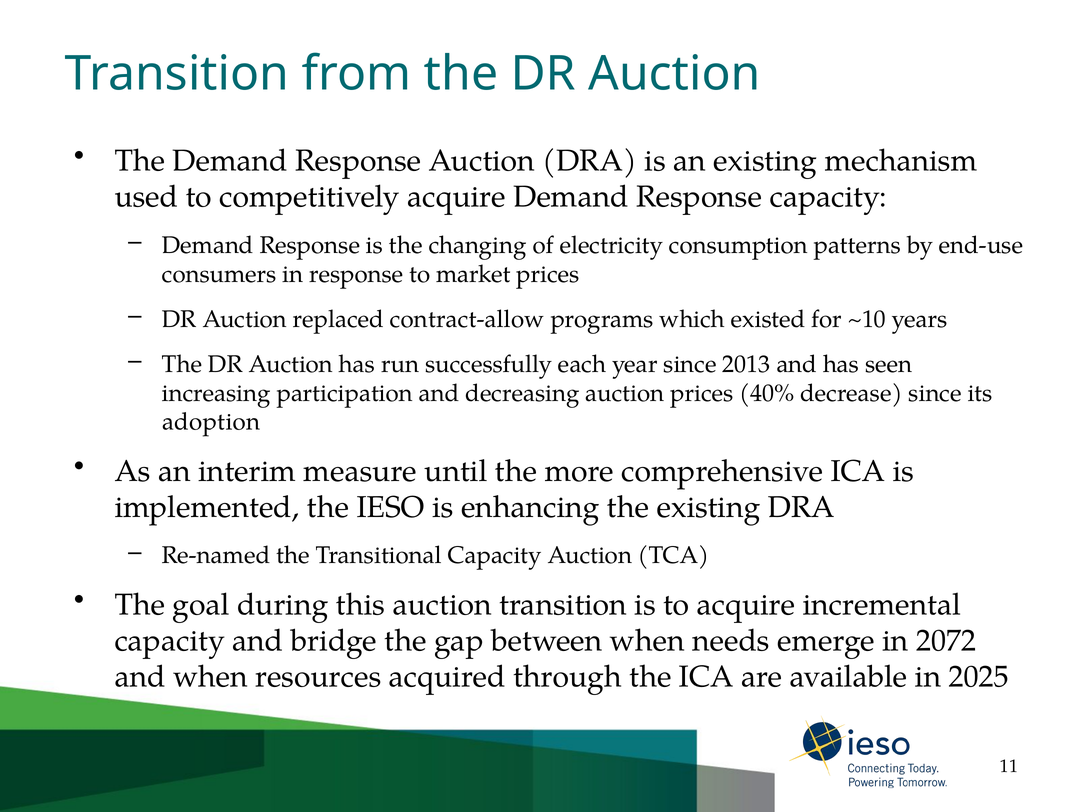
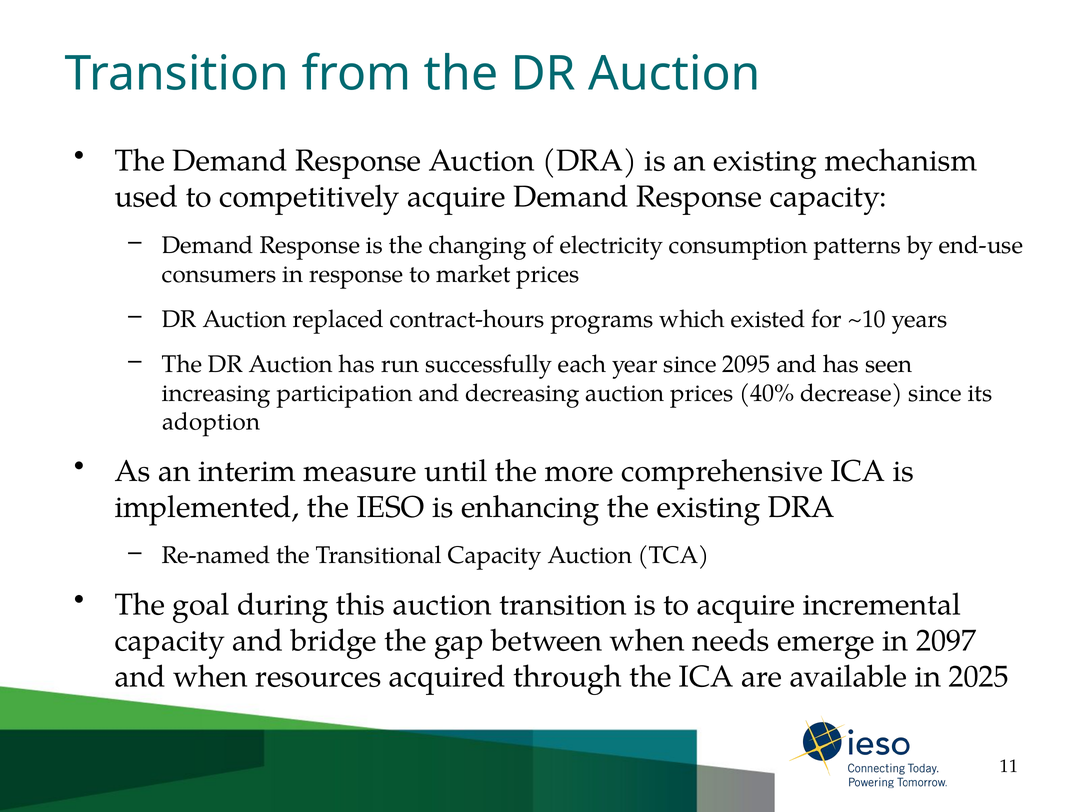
contract-allow: contract-allow -> contract-hours (467, 319)
2013: 2013 -> 2095 (747, 364)
2072: 2072 -> 2097 (946, 641)
